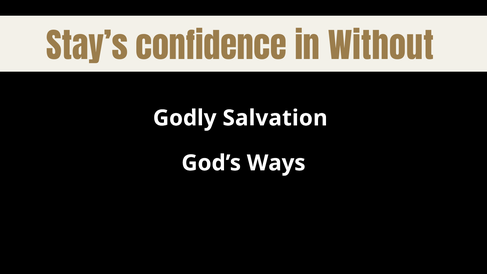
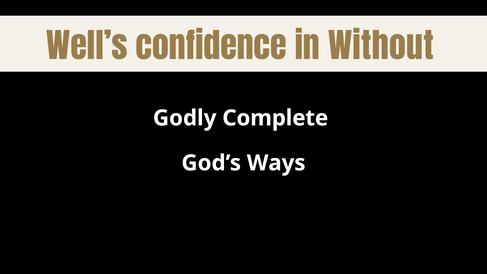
Stay’s: Stay’s -> Well’s (87, 48)
Salvation: Salvation -> Complete (275, 118)
